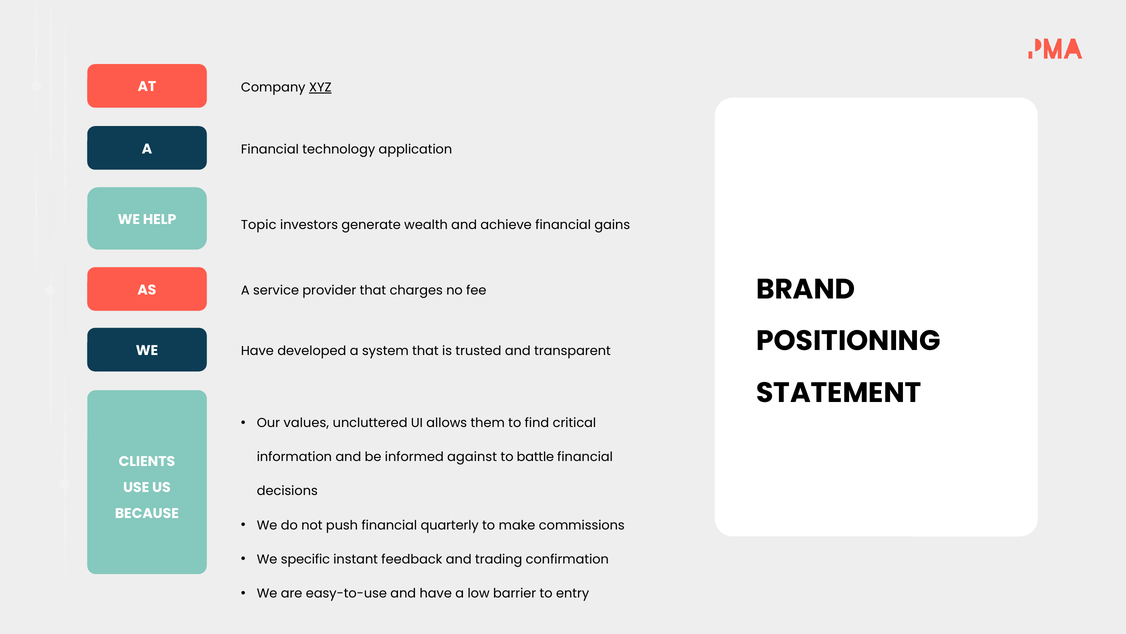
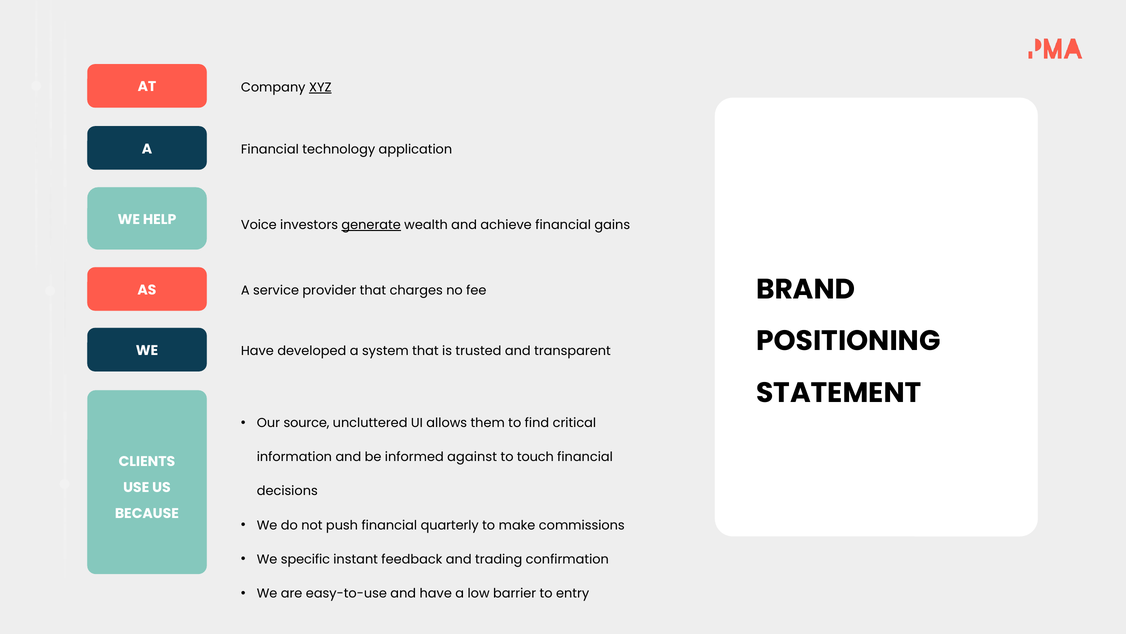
Topic: Topic -> Voice (259, 225)
generate underline: none -> present (371, 225)
values: values -> source (306, 423)
battle: battle -> touch (535, 457)
